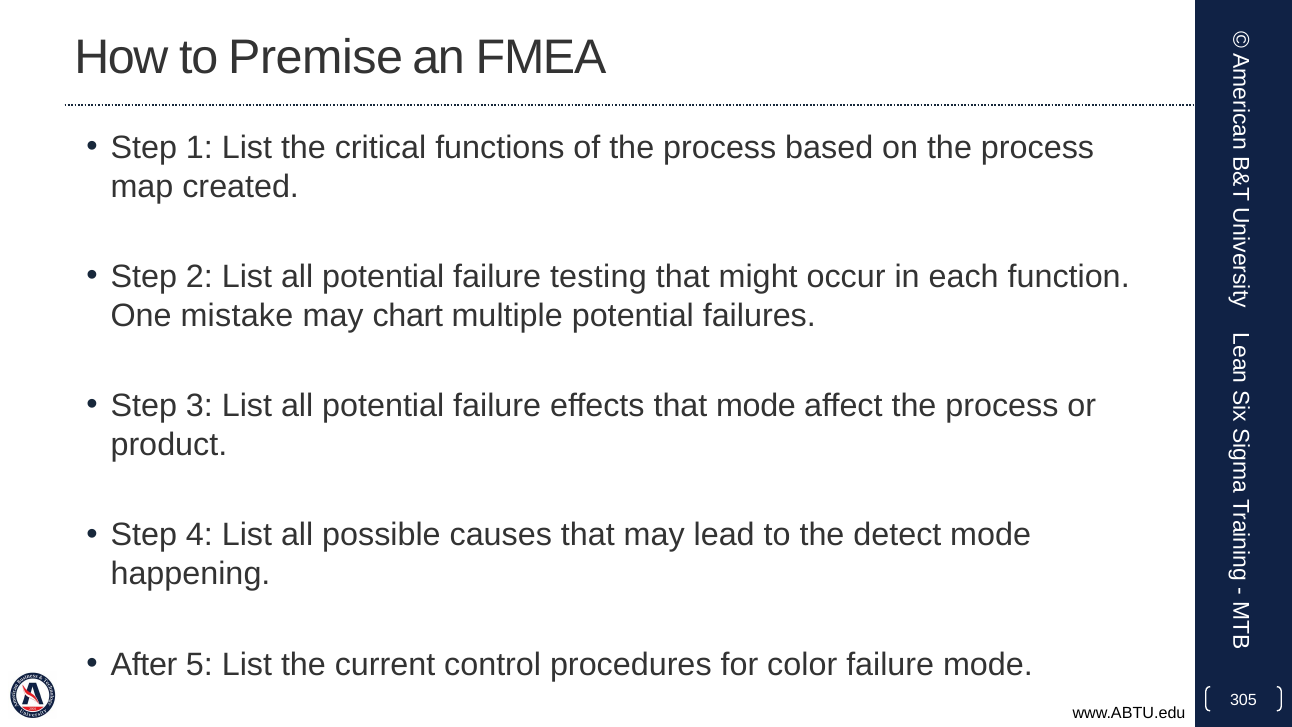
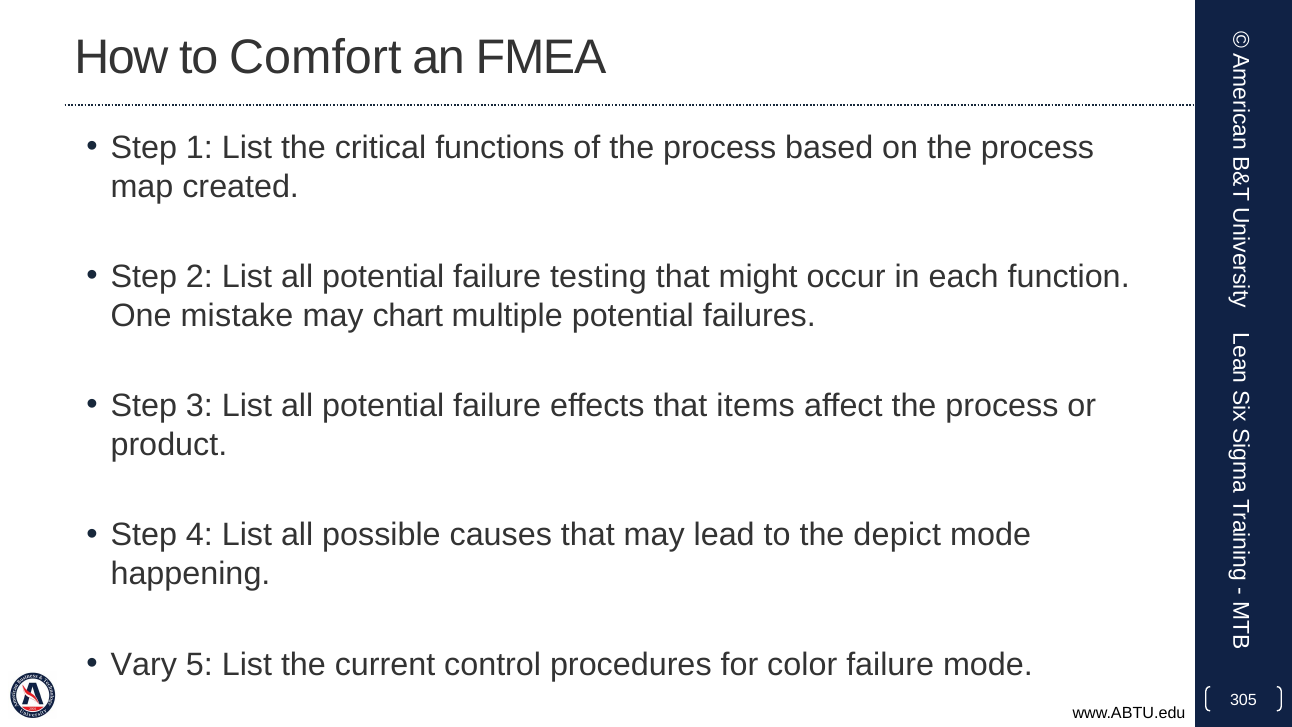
Premise: Premise -> Comfort (315, 57)
that mode: mode -> items (756, 406)
detect: detect -> depict (897, 535)
After: After -> Vary (144, 664)
